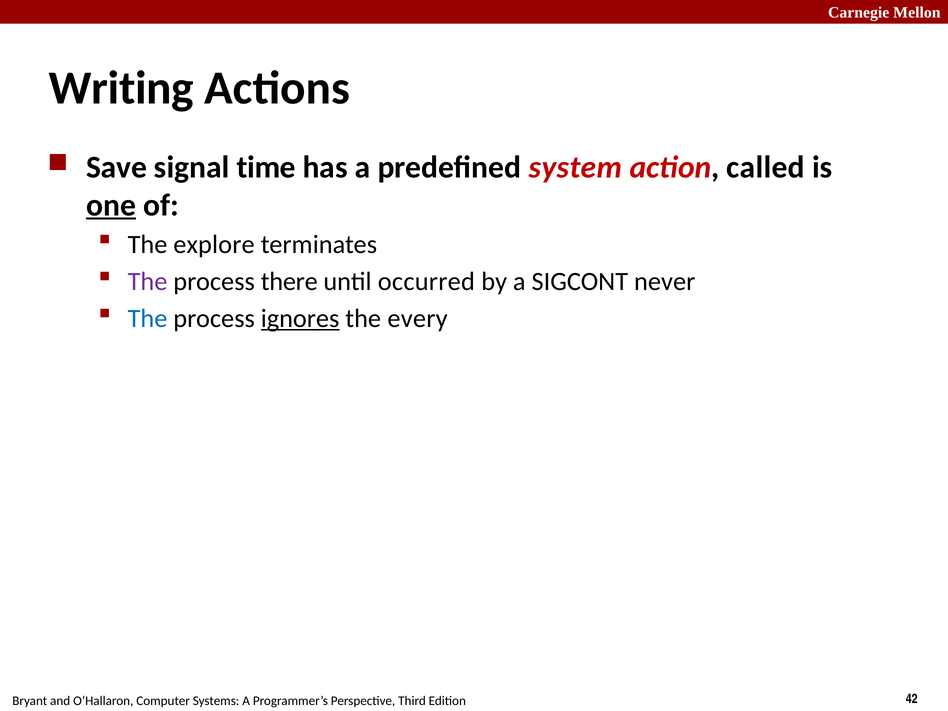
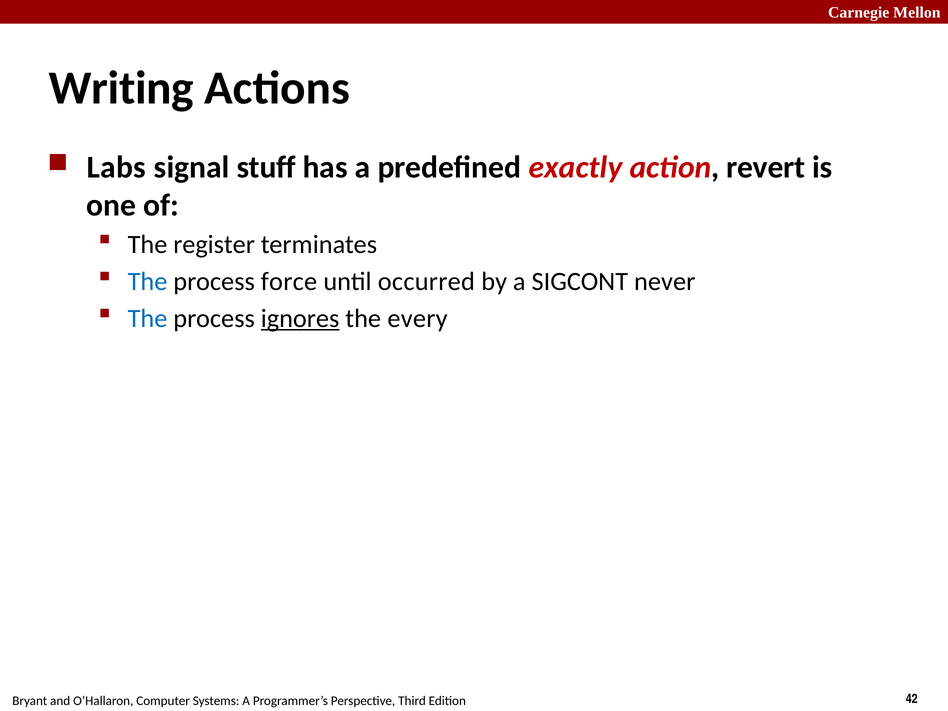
Save: Save -> Labs (116, 167)
time: time -> stuff (266, 167)
system: system -> exactly (576, 167)
called: called -> revert (766, 167)
one underline: present -> none (111, 205)
explore: explore -> register (214, 245)
The colour: purple -> blue (148, 282)
there: there -> force (289, 282)
